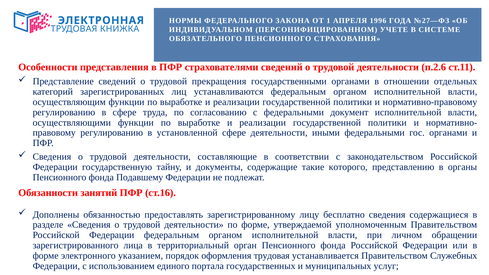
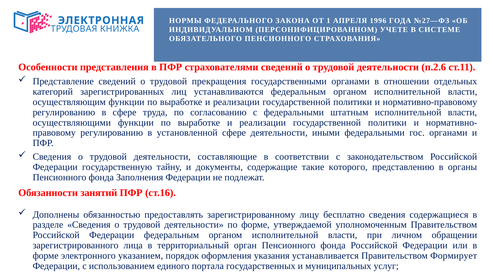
документ: документ -> штатным (349, 112)
Подавшему: Подавшему -> Заполнения (140, 177)
оформления трудовая: трудовая -> указания (272, 256)
Служебных: Служебных -> Формирует (454, 256)
